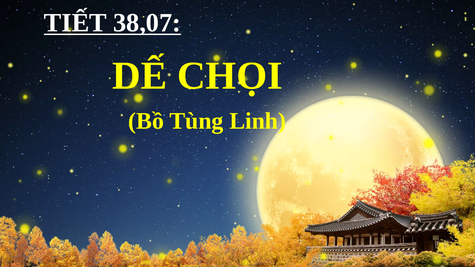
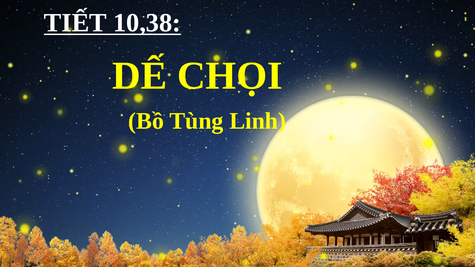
38,07: 38,07 -> 10,38 (147, 23)
